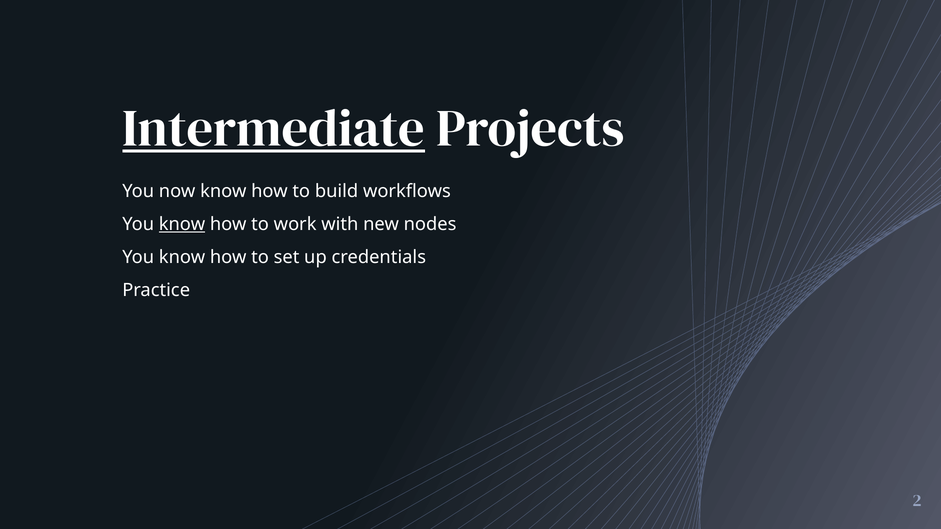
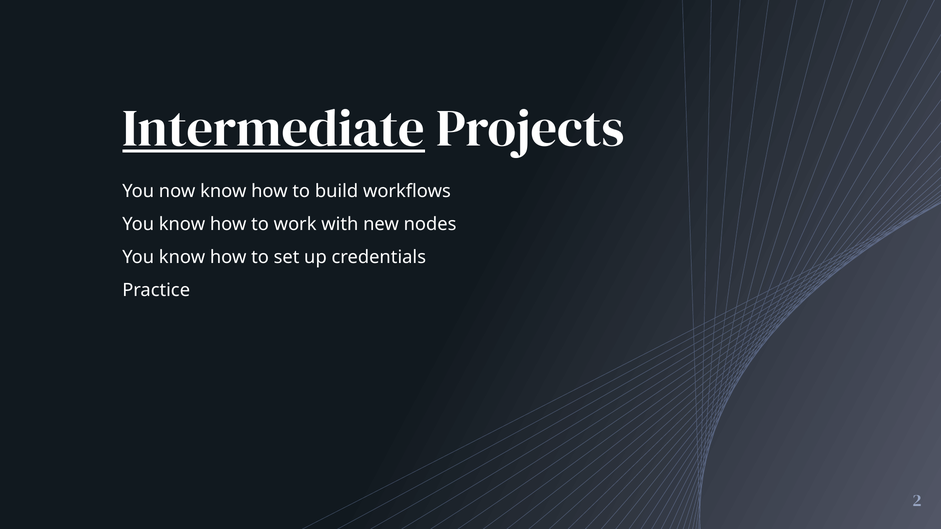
know underline: present -> none (182, 224)
